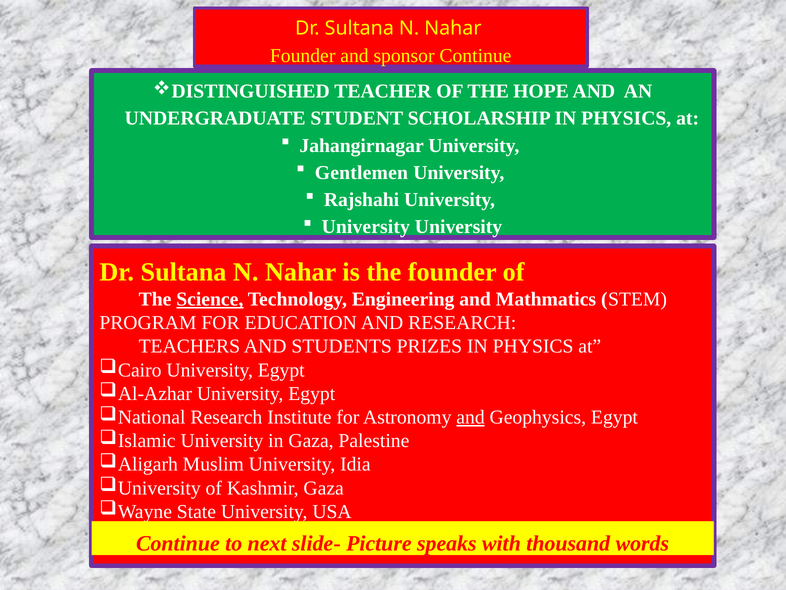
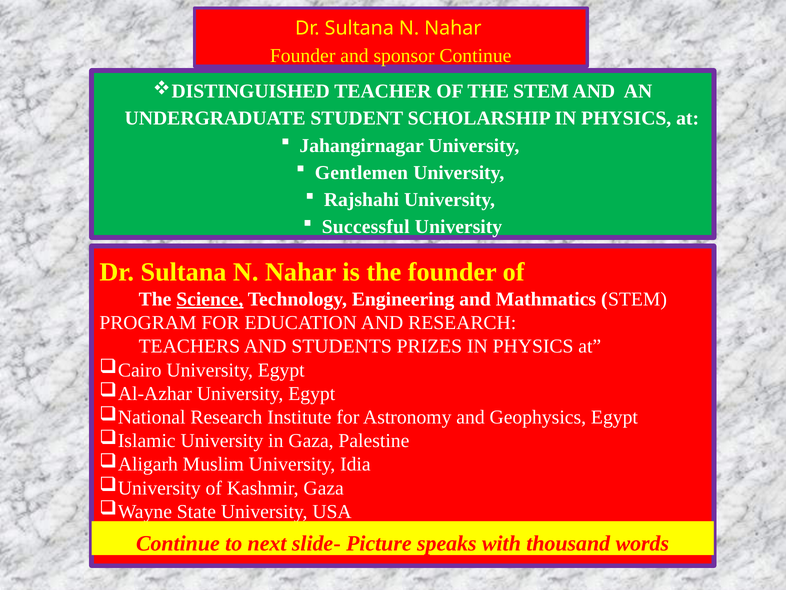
THE HOPE: HOPE -> STEM (541, 91)
University: University -> Successful (366, 227)
and underline: present -> none (471, 417)
